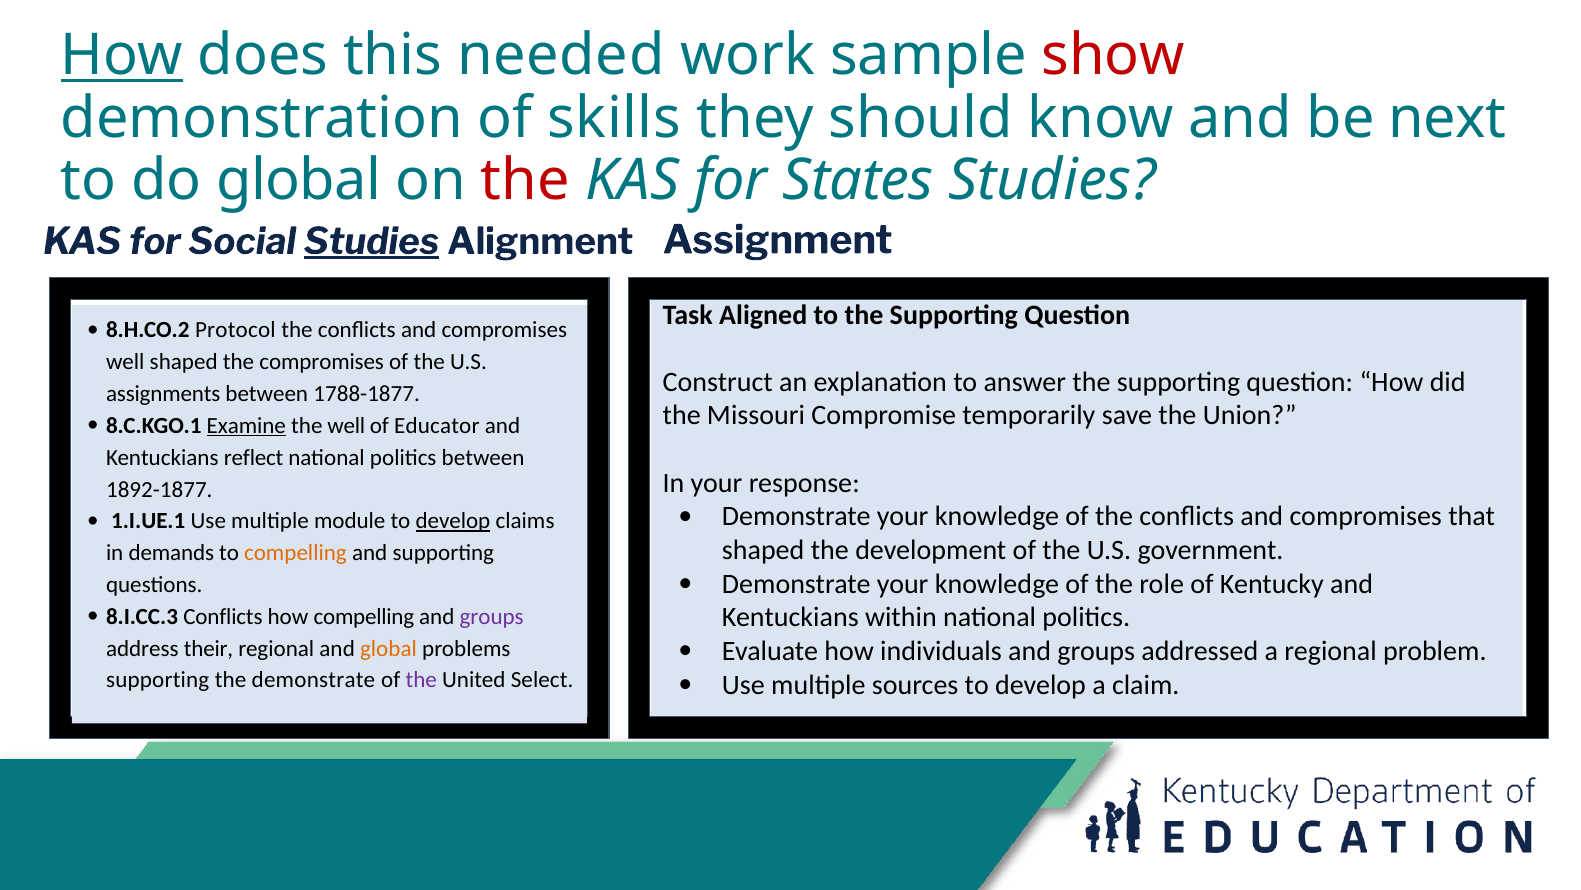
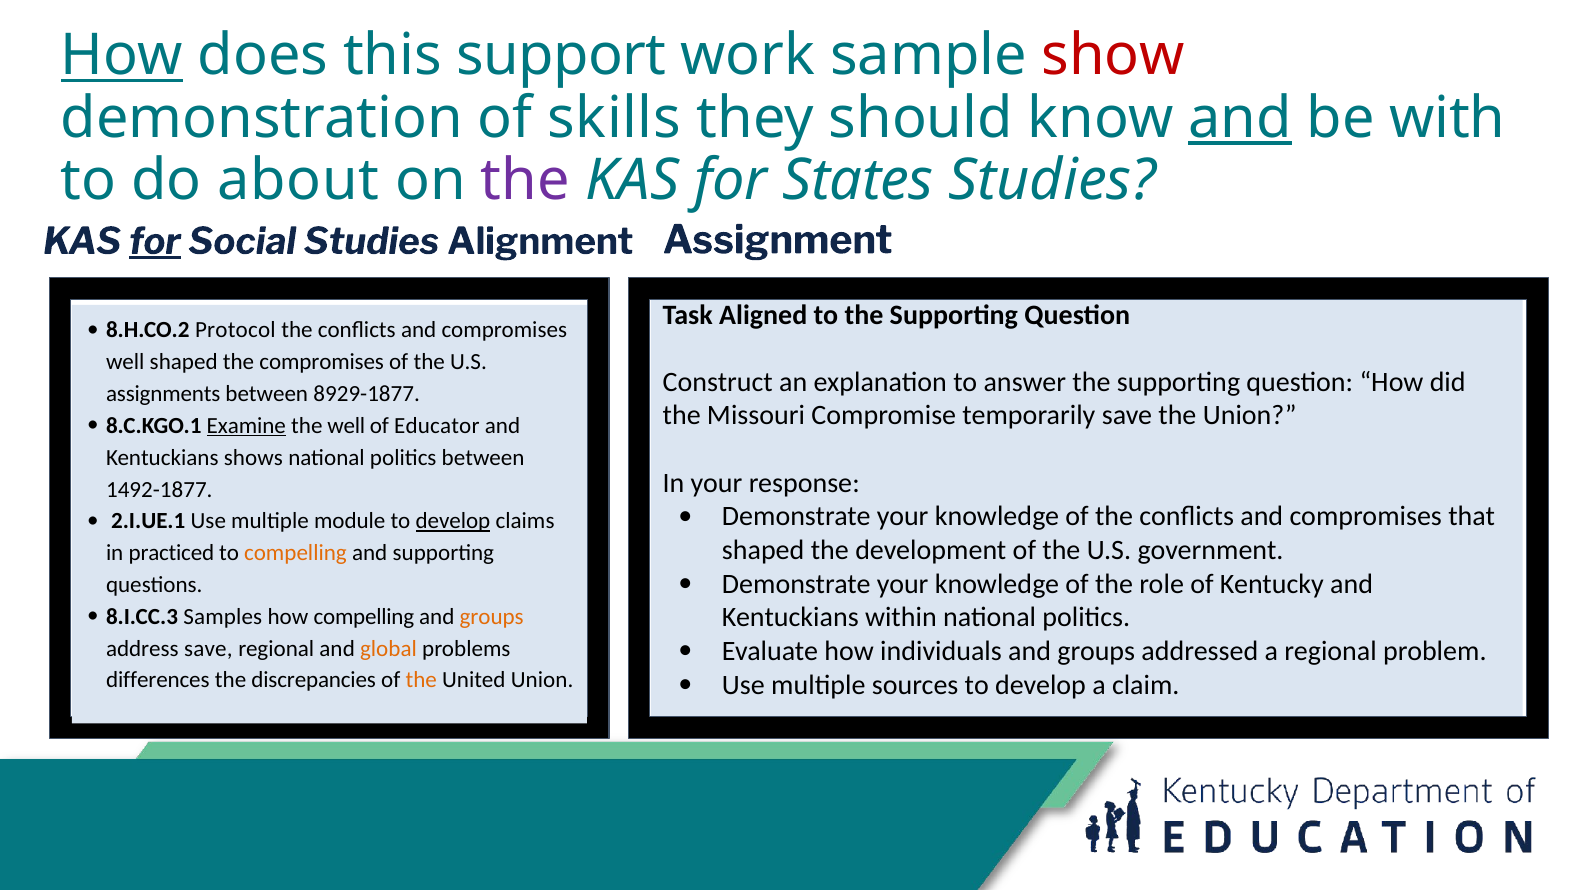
needed: needed -> support (562, 56)
and underline: none -> present (1240, 118)
next: next -> with (1448, 118)
do global: global -> about (298, 180)
the colour: red -> purple (525, 180)
for underline: none -> present (155, 242)
Studies underline: present -> none (371, 242)
1788-1877: 1788-1877 -> 8929-1877 (367, 394)
reflect: reflect -> shows (253, 457)
1892-1877: 1892-1877 -> 1492-1877 (159, 489)
1.I.UE.1: 1.I.UE.1 -> 2.I.UE.1 (148, 521)
demands: demands -> practiced (171, 553)
8.I.CC.3 Conflicts: Conflicts -> Samples (223, 616)
groups colour: purple -> orange (492, 616)
address their: their -> save (208, 648)
supporting: supporting -> differences (158, 680)
the demonstrate: demonstrate -> discrepancies (314, 680)
the colour: purple -> orange (421, 680)
United Select: Select -> Union (542, 680)
